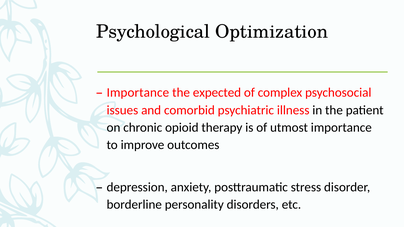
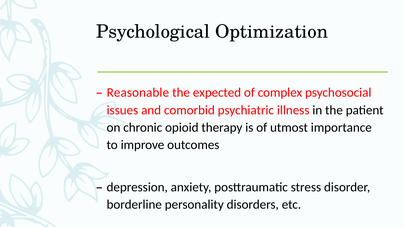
Importance: Importance -> Reasonable (138, 93)
